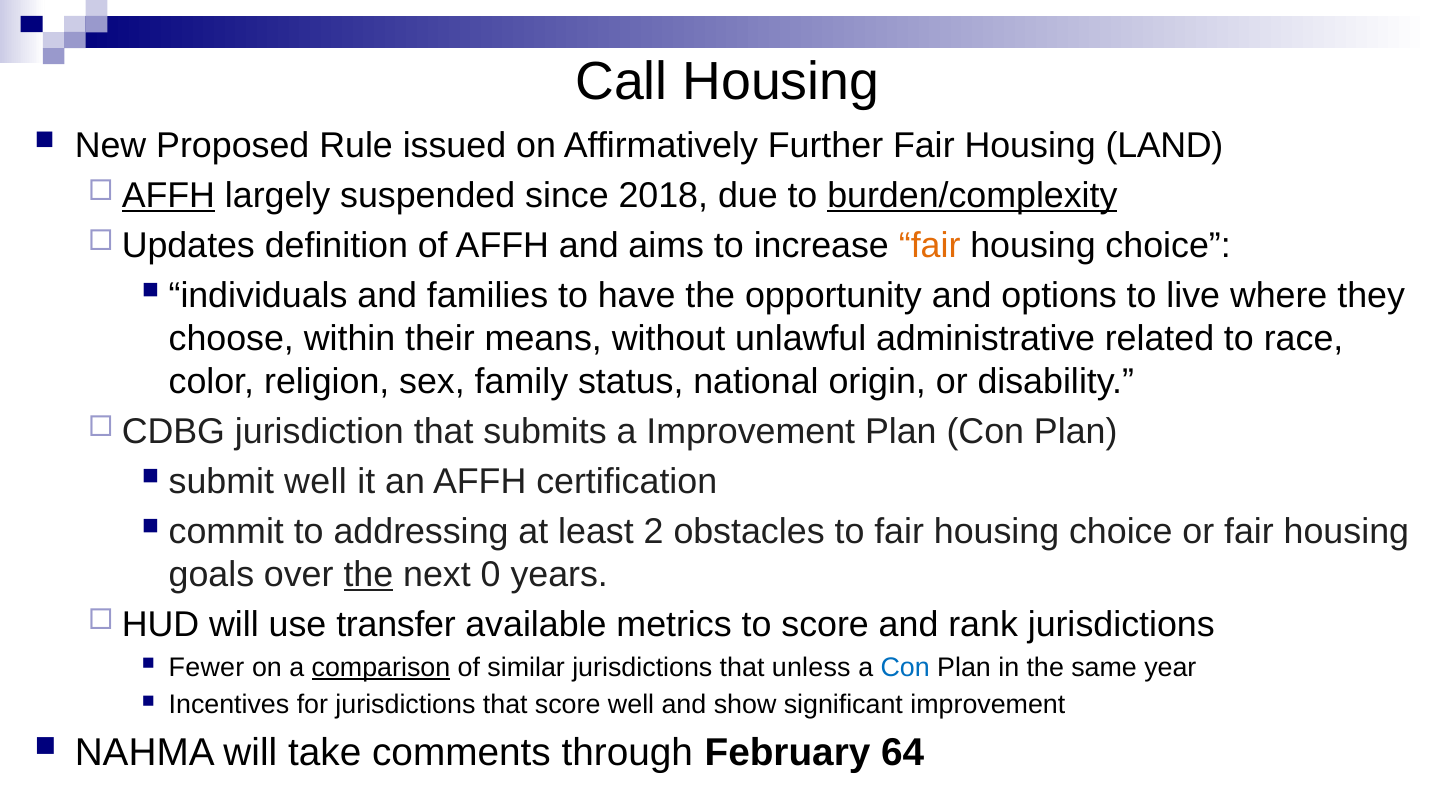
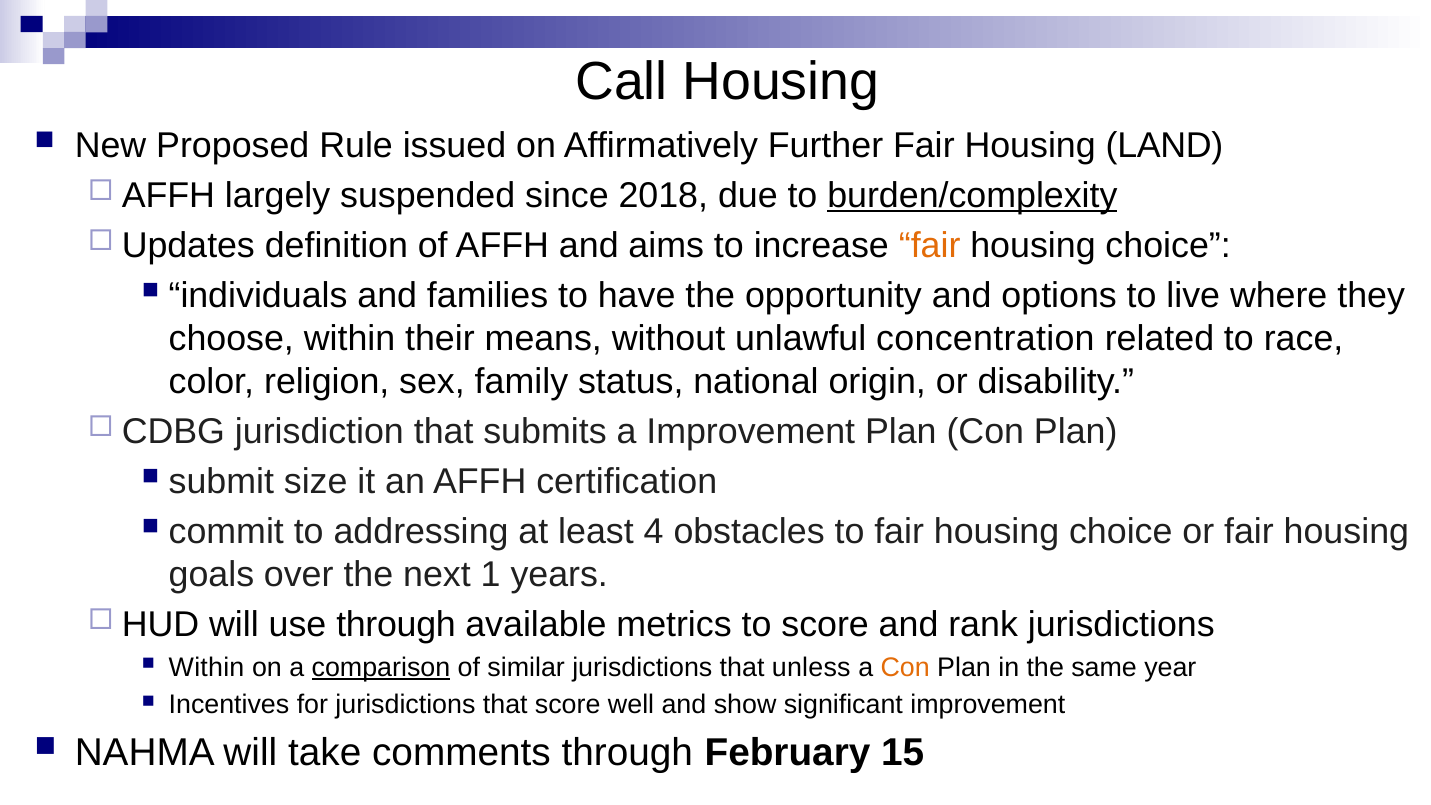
AFFH underline: present -> none (168, 196)
administrative: administrative -> concentration (985, 339)
submit well: well -> size (316, 482)
2: 2 -> 4 (654, 532)
the underline: present -> none (368, 575)
0: 0 -> 1 (491, 575)
use transfer: transfer -> through (396, 625)
Fewer: Fewer -> Within (207, 667)
Con colour: blue -> orange (905, 667)
64: 64 -> 15 (903, 753)
